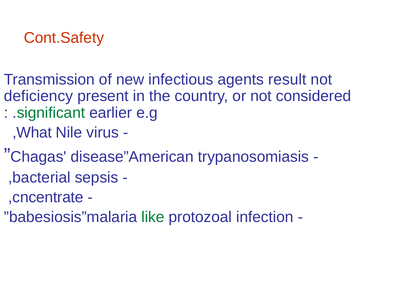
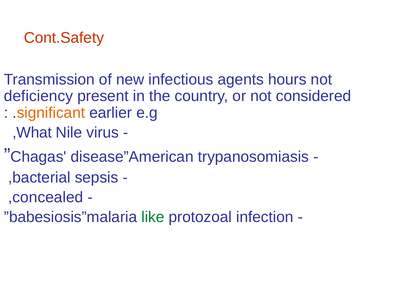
result: result -> hours (287, 80)
significant colour: green -> orange (51, 113)
cncentrate: cncentrate -> concealed (48, 197)
